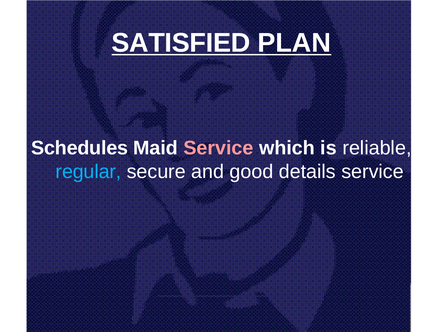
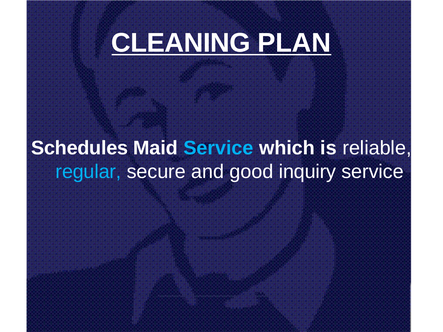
SATISFIED: SATISFIED -> CLEANING (181, 43)
Service colour: pink -> light blue (218, 148)
details: details -> inquiry (307, 172)
